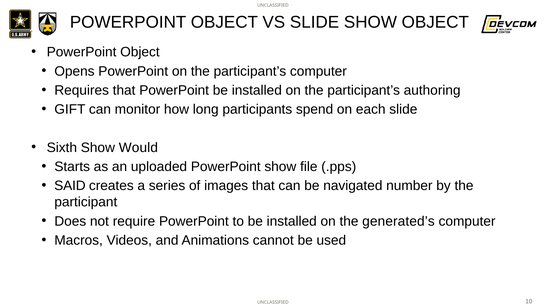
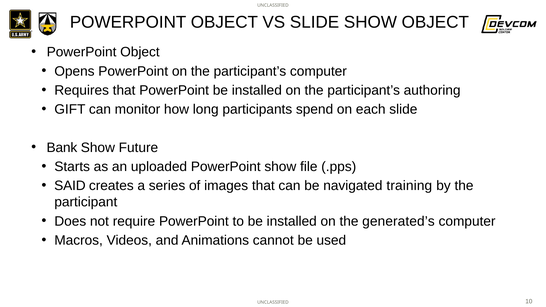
Sixth: Sixth -> Bank (62, 148)
Would: Would -> Future (138, 148)
number: number -> training (409, 186)
